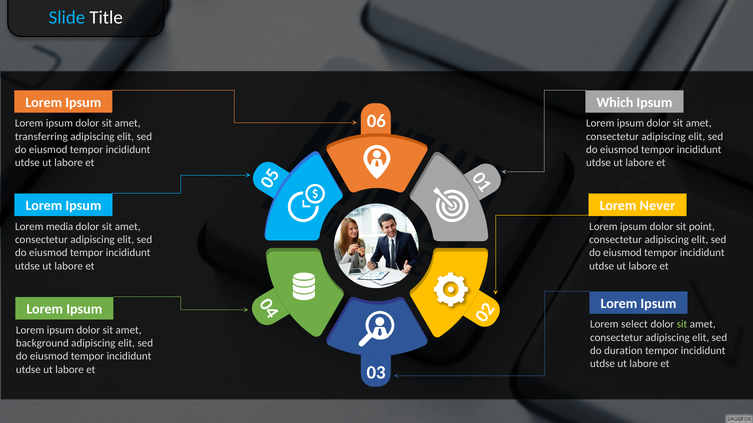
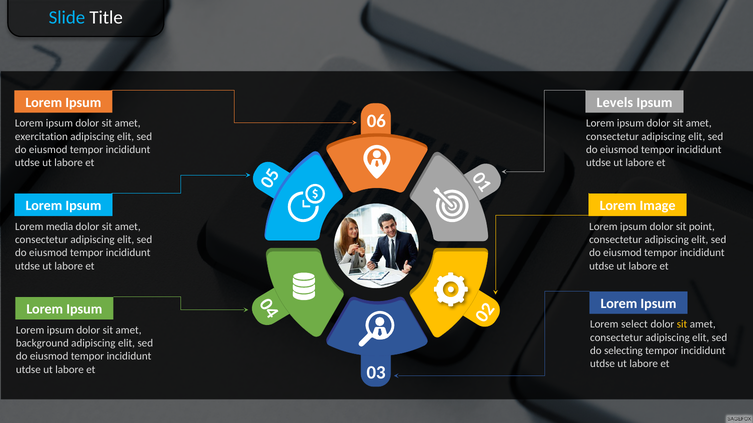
Which: Which -> Levels (615, 103)
transferring: transferring -> exercitation (41, 137)
Never: Never -> Image (658, 206)
sit colour: light green -> yellow (682, 325)
duration: duration -> selecting (623, 351)
